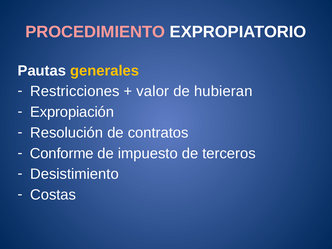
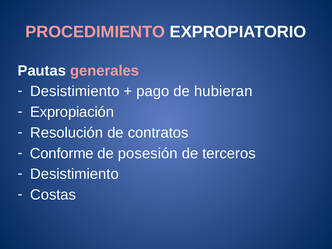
generales colour: yellow -> pink (105, 71)
Restricciones: Restricciones -> Desistimiento (75, 91)
valor: valor -> pago (153, 91)
impuesto: impuesto -> posesión (148, 153)
